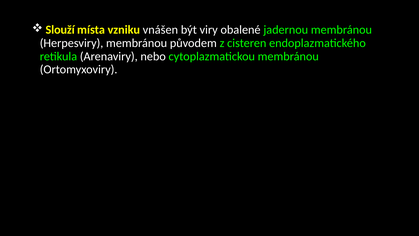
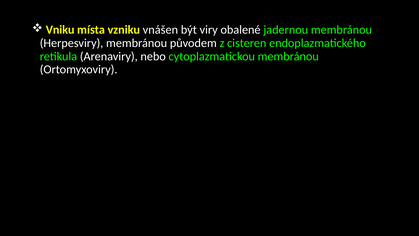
Slouží: Slouží -> Vniku (60, 30)
